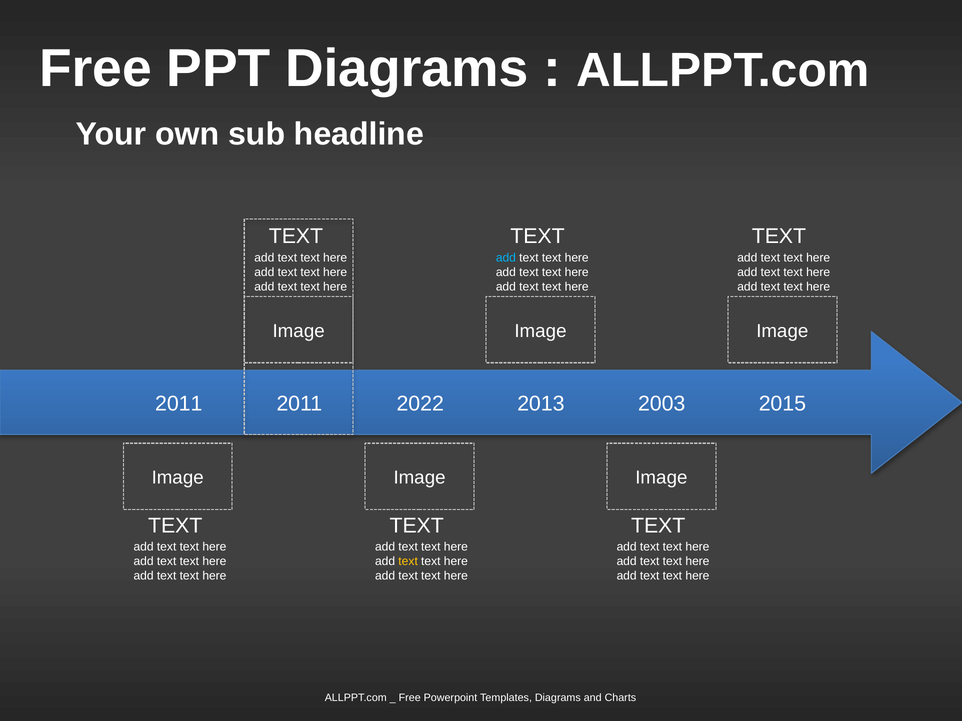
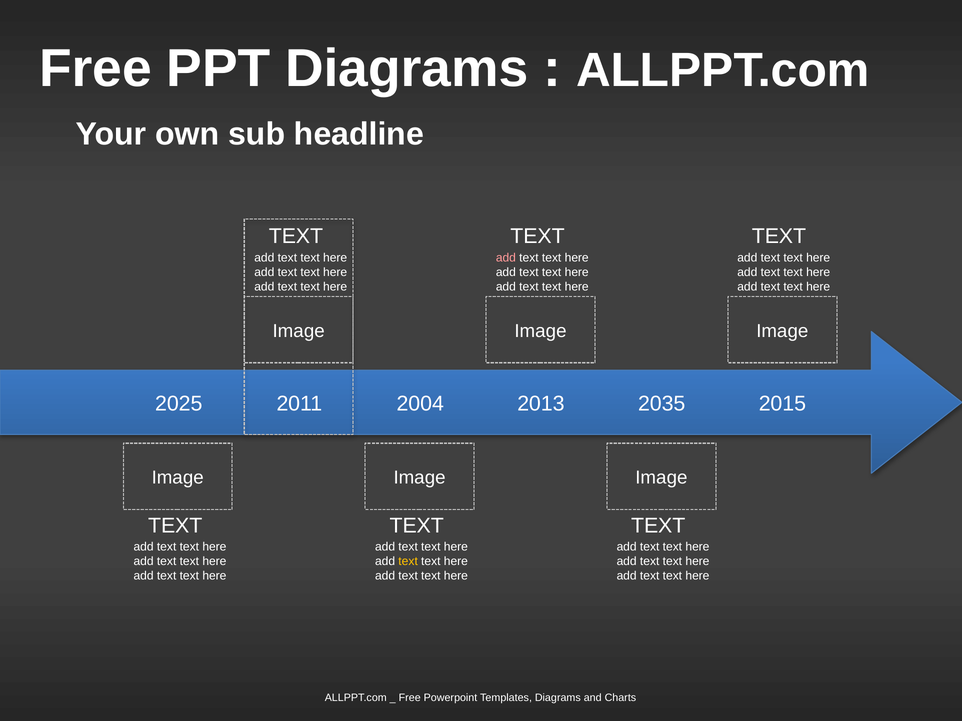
add colour: light blue -> pink (506, 258)
2011: 2011 -> 2025 (179, 404)
2022: 2022 -> 2004 (420, 404)
2003: 2003 -> 2035 (662, 404)
